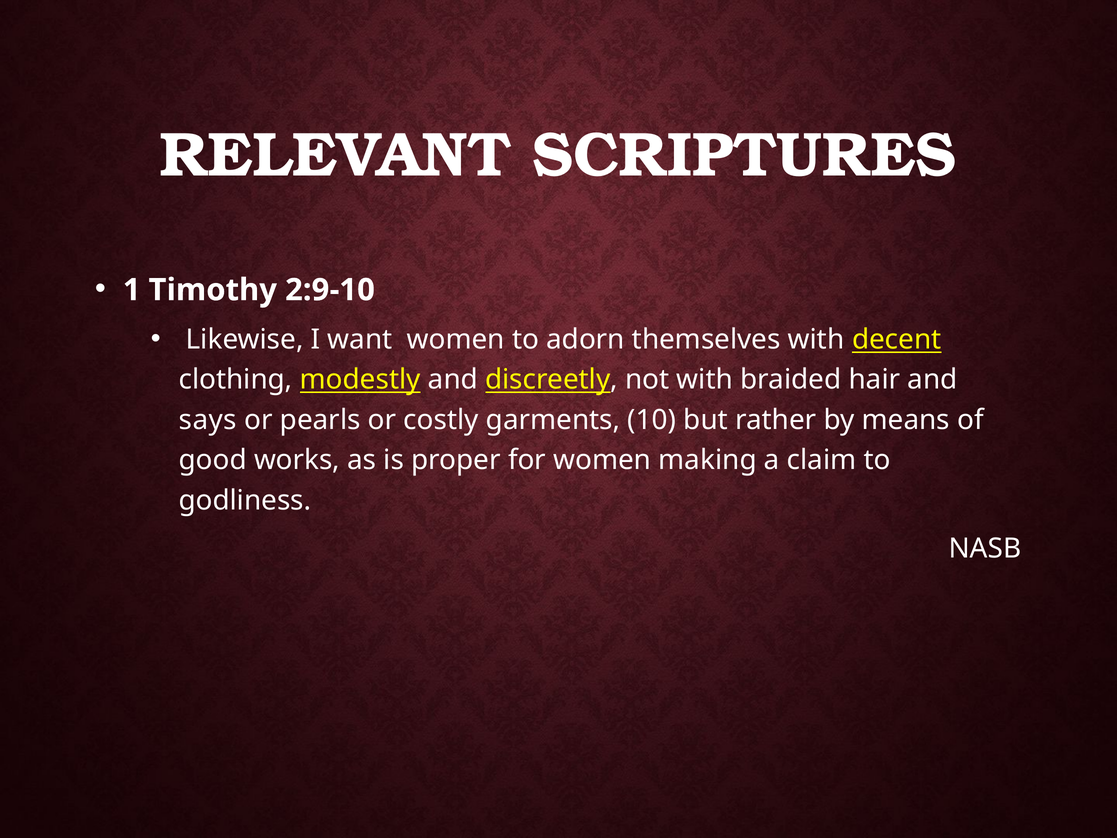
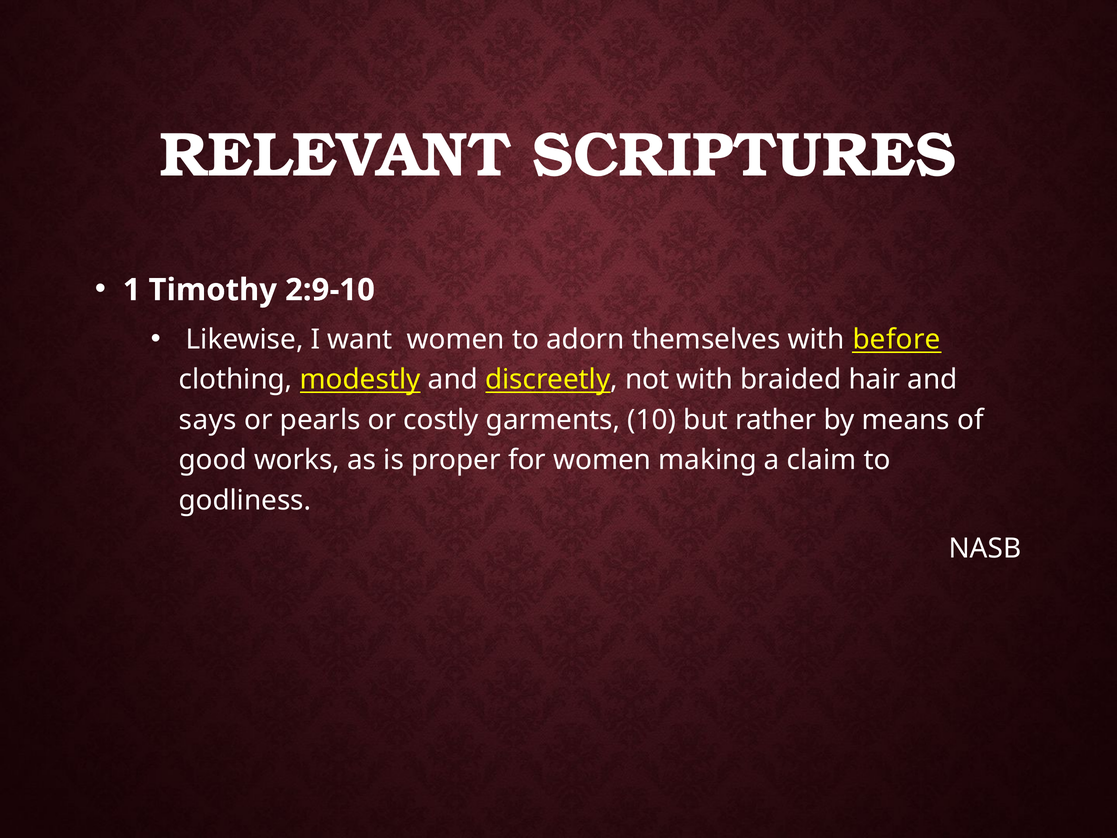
decent: decent -> before (897, 339)
